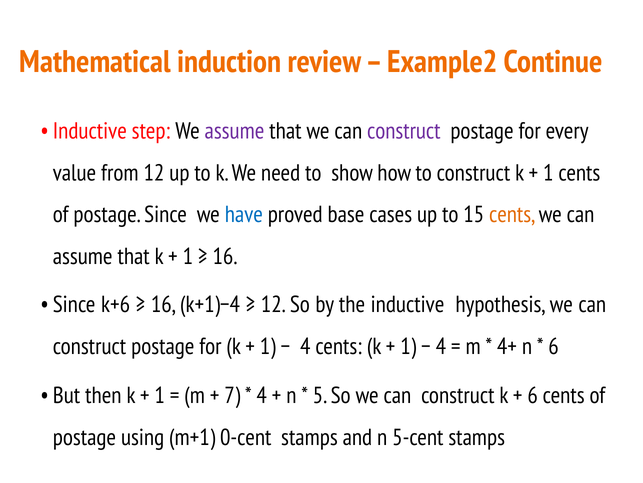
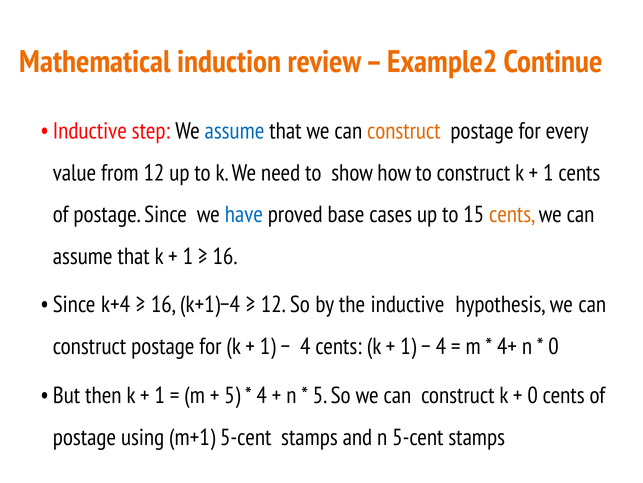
assume colour: purple -> blue (234, 131)
construct colour: purple -> orange (404, 131)
k+6: k+6 -> k+4 (116, 304)
6: 6 -> 0 (553, 346)
7: 7 -> 5 (232, 395)
6: 6 -> 0 (533, 395)
m+1 0-cent: 0-cent -> 5-cent (246, 437)
